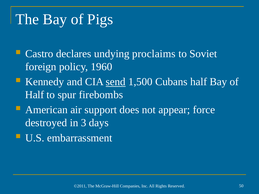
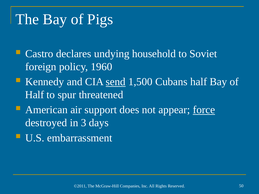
proclaims: proclaims -> household (154, 54)
firebombs: firebombs -> threatened (101, 95)
force underline: none -> present (204, 110)
